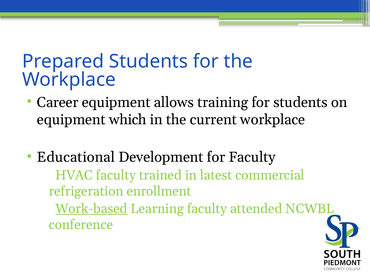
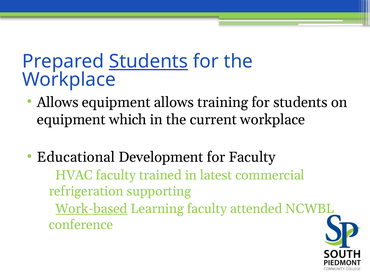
Students underline: none -> present (148, 62)
Career: Career -> Allows (58, 102)
enrollment: enrollment -> supporting (159, 192)
